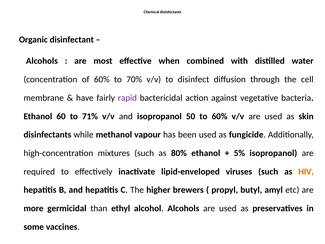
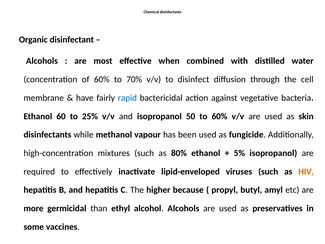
rapid colour: purple -> blue (127, 98)
71%: 71% -> 25% (90, 116)
brewers: brewers -> because (188, 190)
